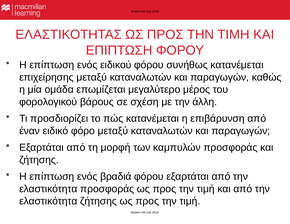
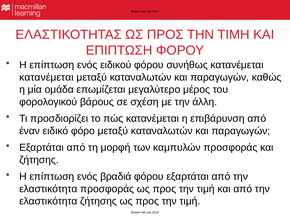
επιχείρησης: επιχείρησης -> κατανέμεται (46, 77)
